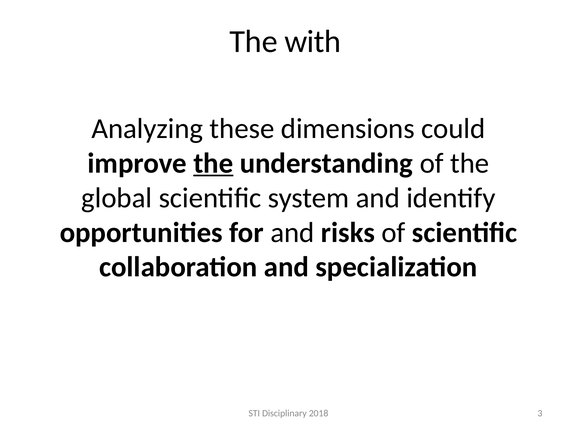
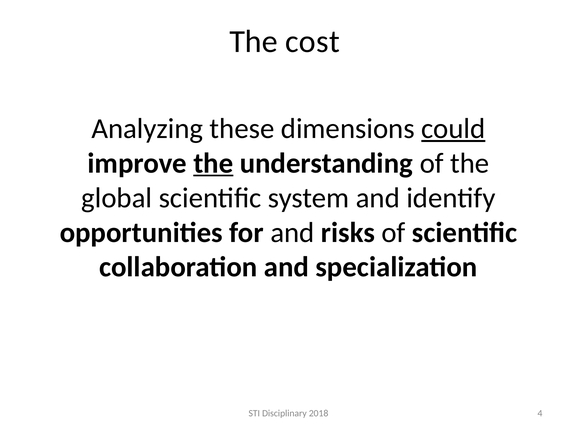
with: with -> cost (312, 42)
could underline: none -> present (453, 129)
3: 3 -> 4 (540, 413)
